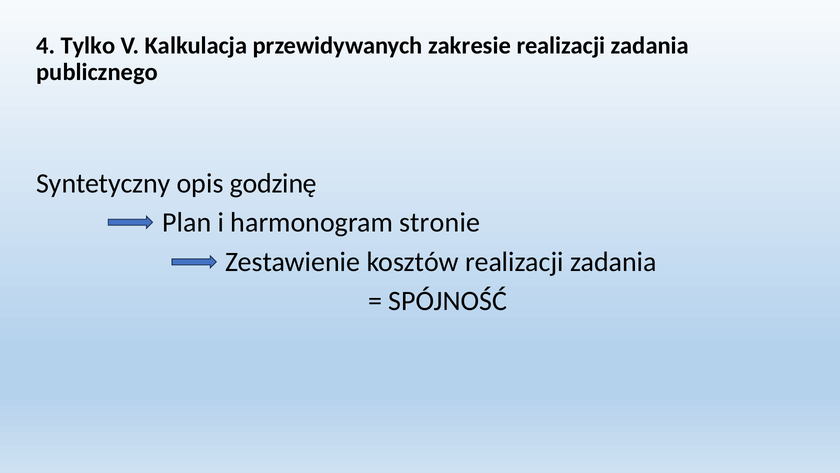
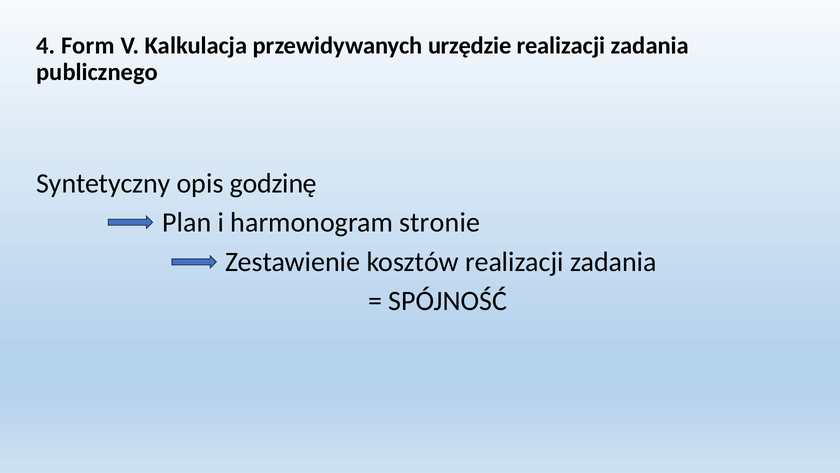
Tylko: Tylko -> Form (88, 46)
zakresie: zakresie -> urzędzie (470, 46)
